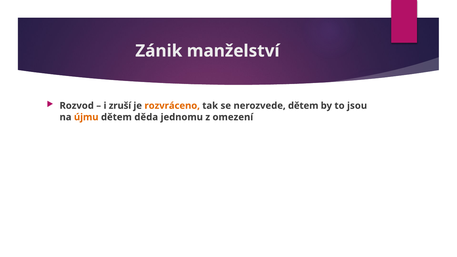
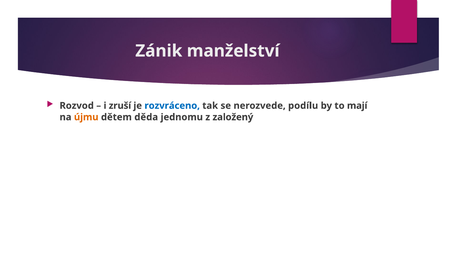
rozvráceno colour: orange -> blue (172, 106)
nerozvede dětem: dětem -> podílu (303, 106)
jsou: jsou -> mají (357, 106)
omezení: omezení -> založený (233, 117)
